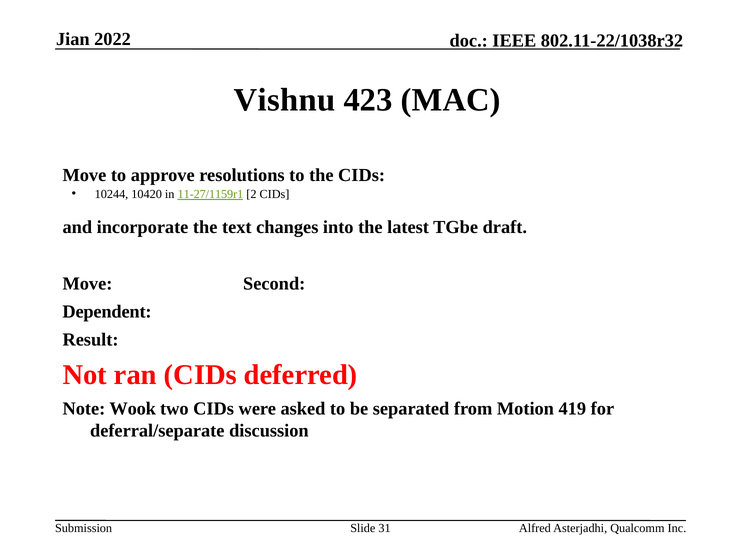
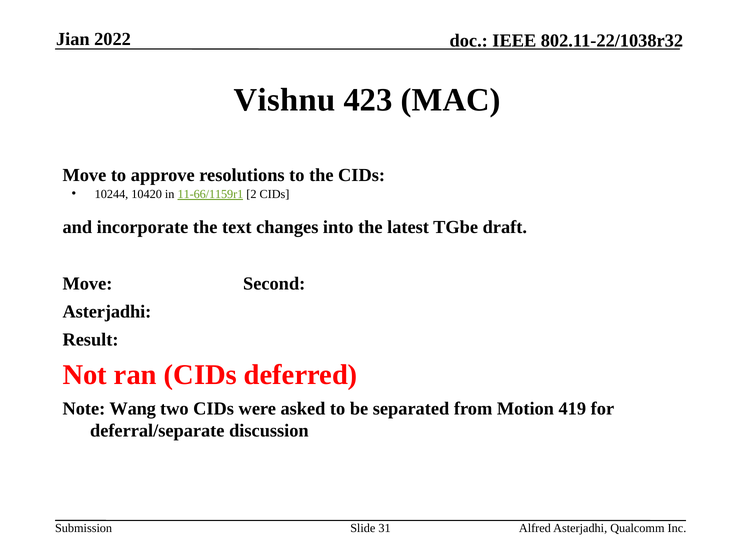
11-27/1159r1: 11-27/1159r1 -> 11-66/1159r1 (210, 194)
Dependent: Dependent -> Asterjadhi (107, 312)
Wook: Wook -> Wang (133, 409)
